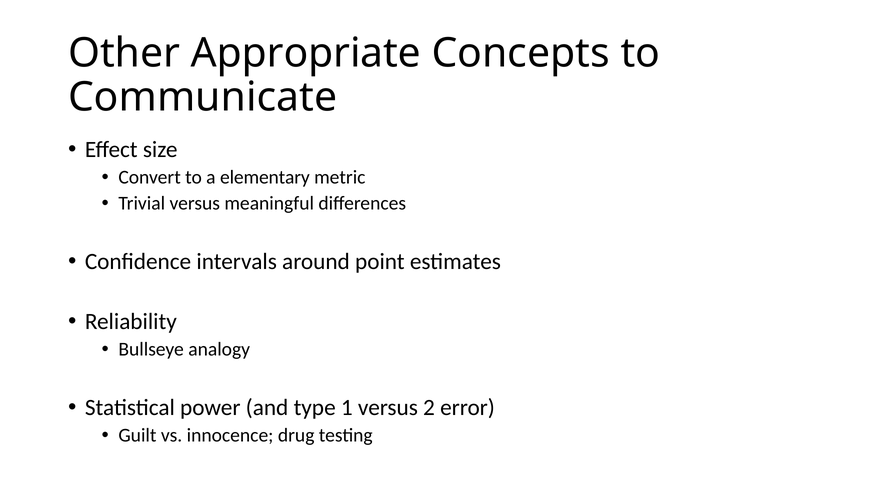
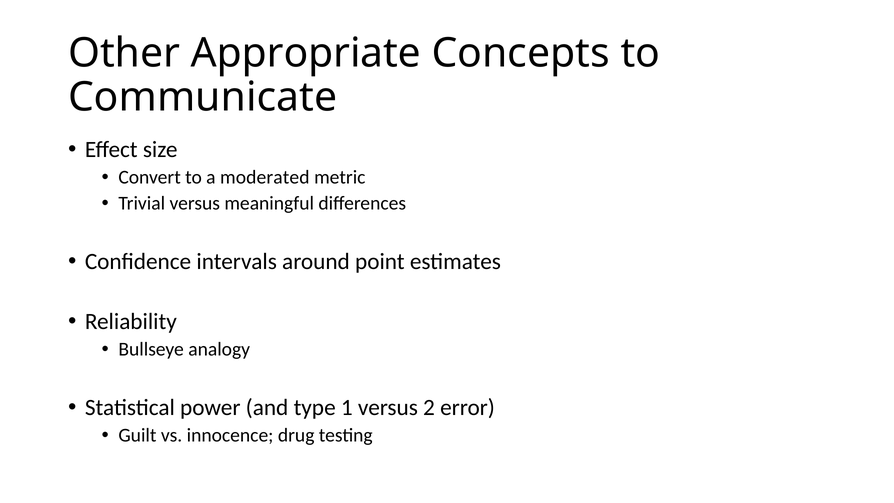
elementary: elementary -> moderated (265, 177)
